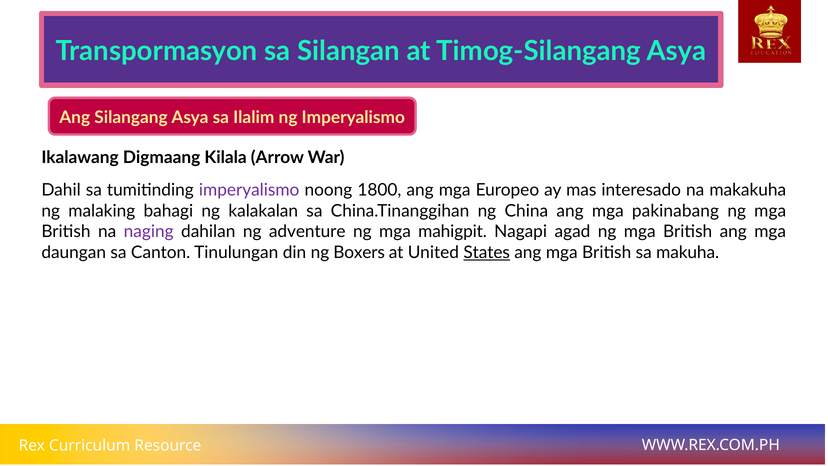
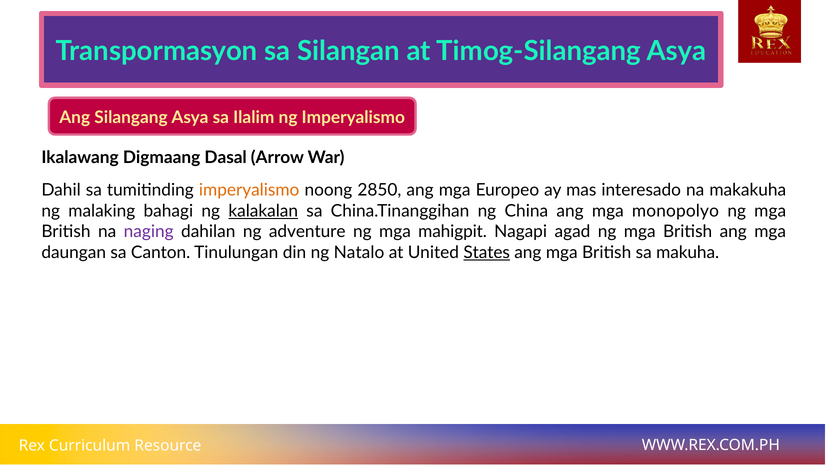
Kilala: Kilala -> Dasal (226, 157)
imperyalismo colour: purple -> orange (249, 190)
1800: 1800 -> 2850 (379, 190)
kalakalan underline: none -> present (263, 211)
pakinabang: pakinabang -> monopolyo (675, 211)
Boxers: Boxers -> Natalo (359, 252)
